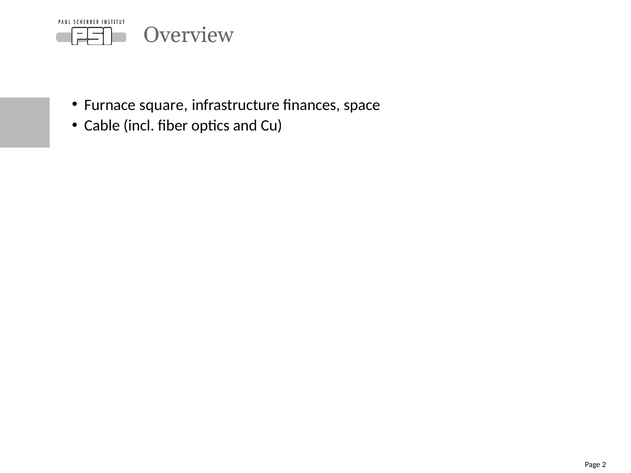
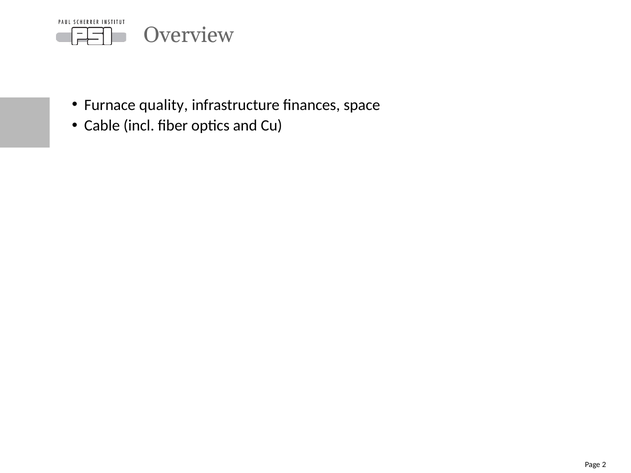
square: square -> quality (164, 105)
